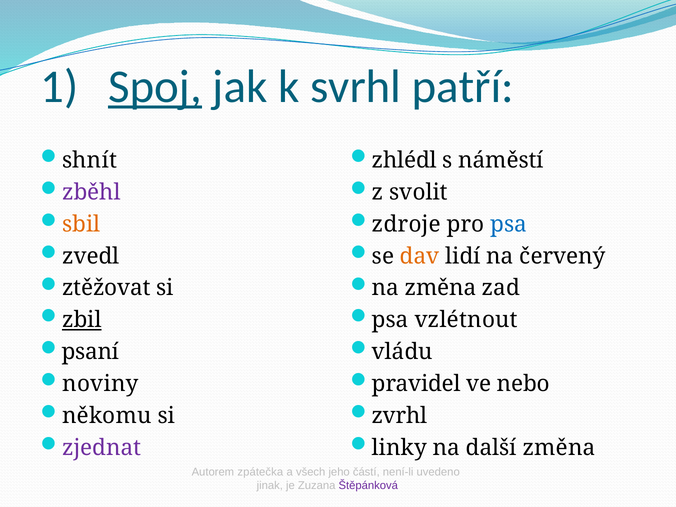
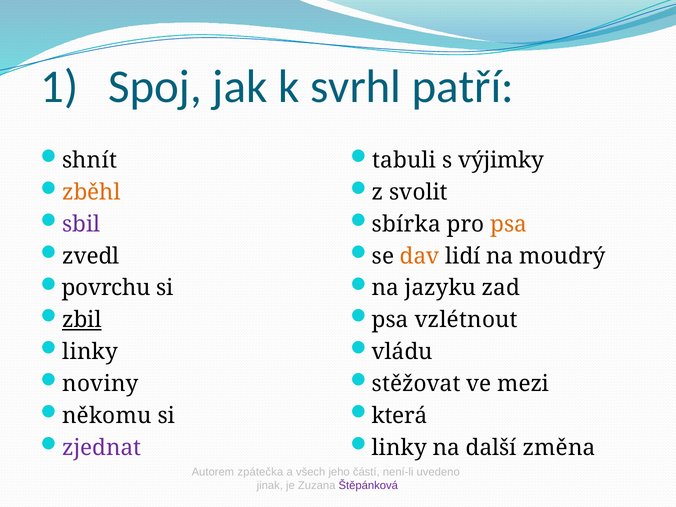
Spoj underline: present -> none (155, 87)
zhlédl: zhlédl -> tabuli (404, 160)
náměstí: náměstí -> výjimky (501, 160)
zběhl colour: purple -> orange (91, 192)
sbil colour: orange -> purple (81, 224)
zdroje: zdroje -> sbírka (406, 224)
psa colour: blue -> orange (509, 224)
červený: červený -> moudrý (562, 256)
ztěžovat: ztěžovat -> povrchu (106, 288)
na změna: změna -> jazyku (440, 288)
psaní: psaní -> linky (90, 352)
pravidel: pravidel -> stěžovat (416, 384)
nebo: nebo -> mezi (523, 384)
zvrhl: zvrhl -> která (399, 416)
